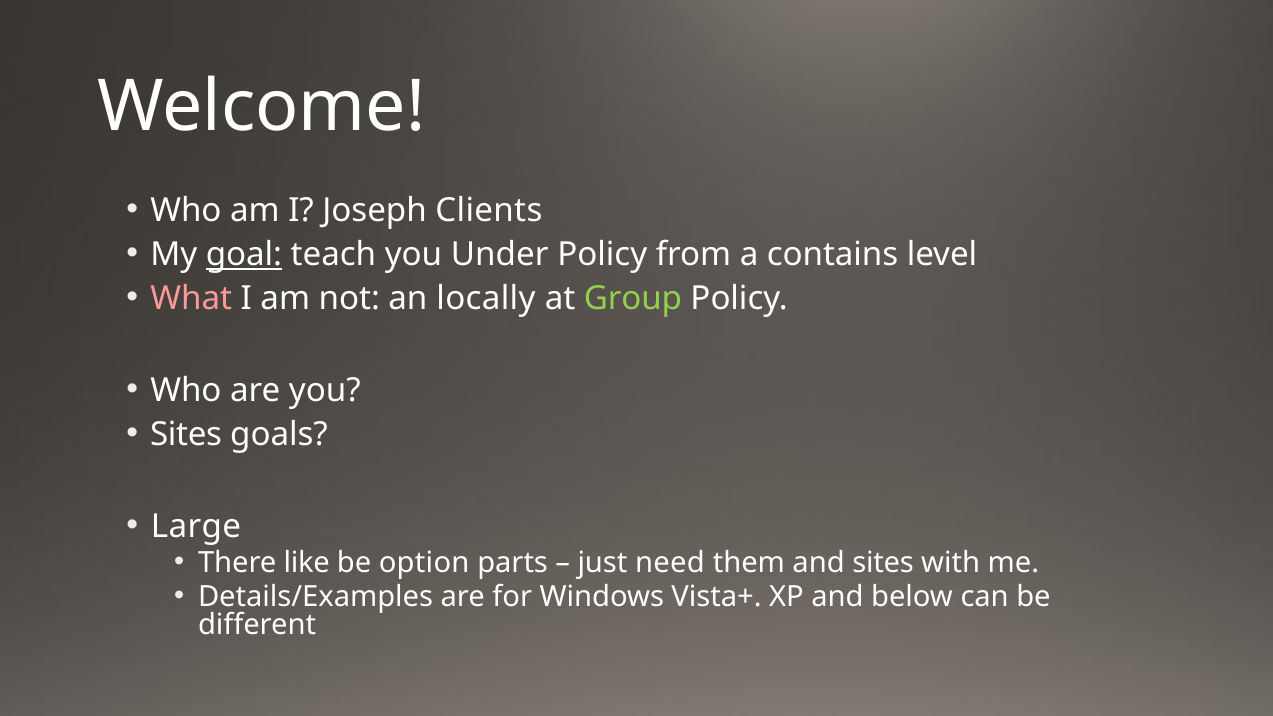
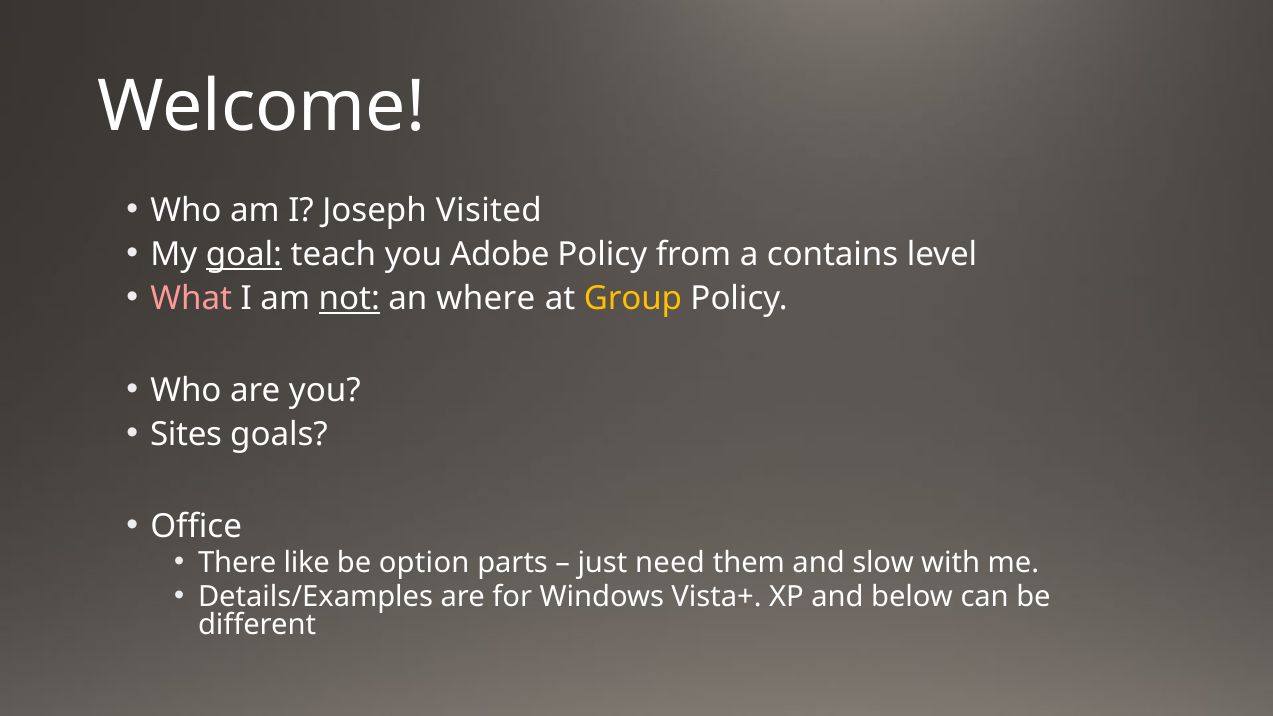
Clients: Clients -> Visited (489, 210)
Under: Under -> Adobe (500, 254)
not underline: none -> present (349, 298)
locally: locally -> where (486, 298)
Group colour: light green -> yellow (633, 298)
Large: Large -> Office (196, 526)
and sites: sites -> slow (883, 563)
